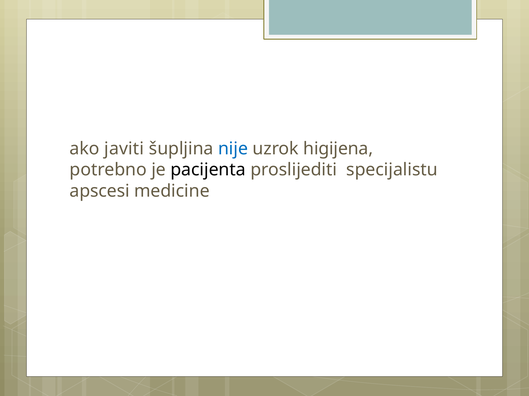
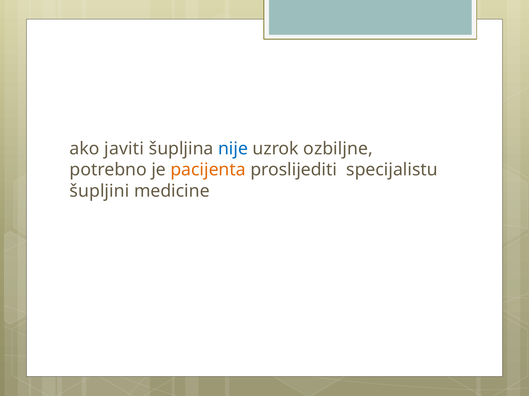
higijena: higijena -> ozbiljne (338, 149)
pacijenta colour: black -> orange (208, 170)
apscesi: apscesi -> šupljini (100, 191)
